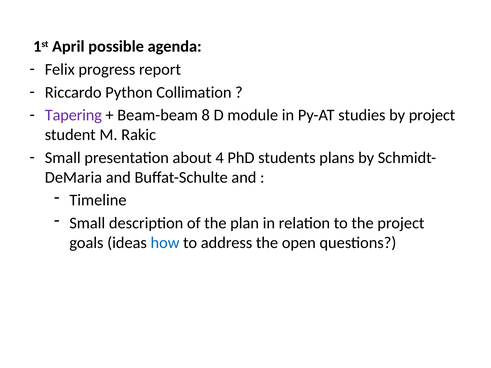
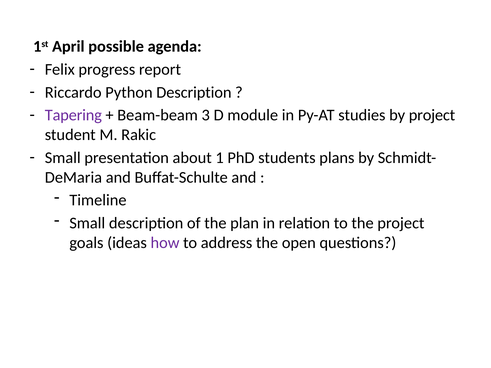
Python Collimation: Collimation -> Description (194, 92)
8: 8 -> 3 (206, 115)
4: 4 -> 1 (220, 158)
how colour: blue -> purple (165, 243)
